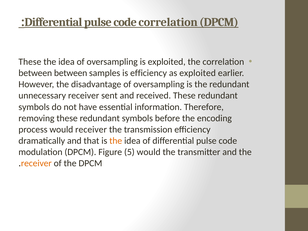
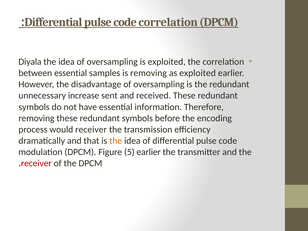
These: These -> Diyala (30, 62)
between between: between -> essential (71, 73)
is efficiency: efficiency -> removing (149, 73)
unnecessary receiver: receiver -> increase (84, 96)
5 would: would -> earlier (149, 152)
receiver colour: orange -> red (36, 163)
